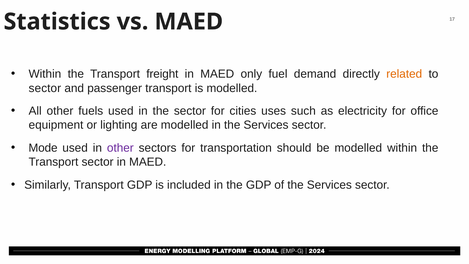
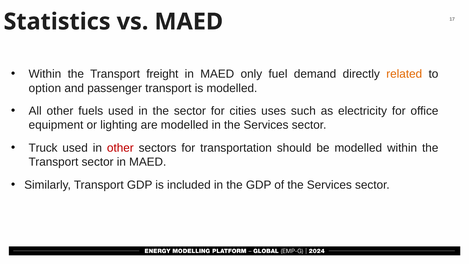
sector: sector -> option (45, 88)
Mode: Mode -> Truck (43, 148)
other colour: purple -> red (120, 148)
